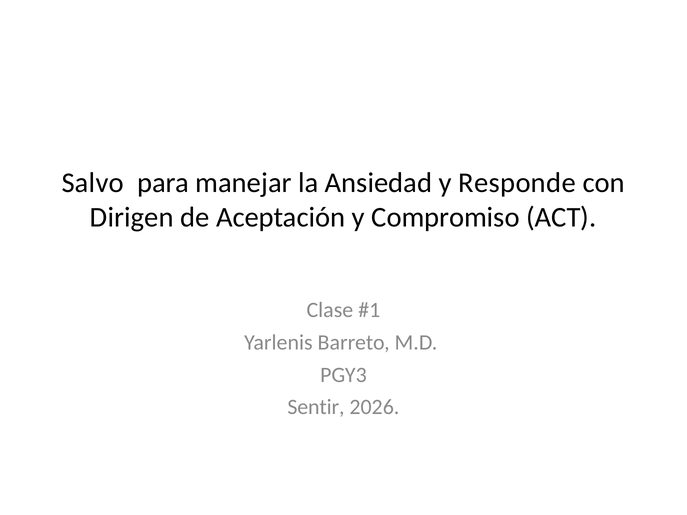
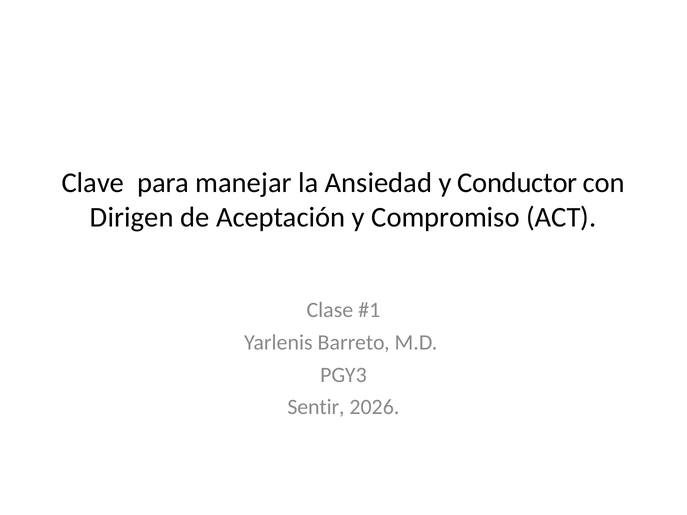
Salvo: Salvo -> Clave (93, 183)
Responde: Responde -> Conductor (517, 183)
